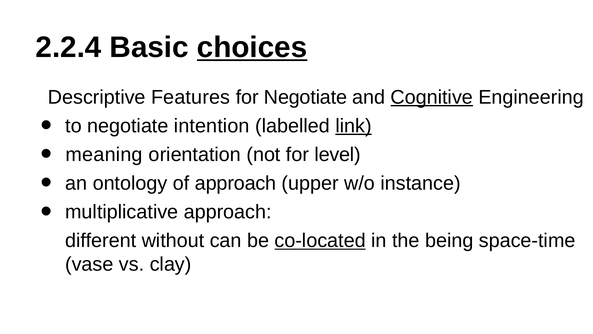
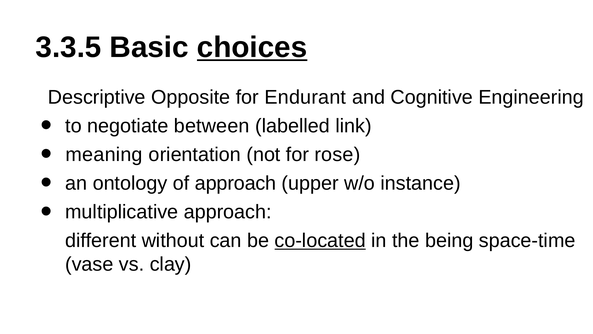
2.2.4: 2.2.4 -> 3.3.5 (69, 47)
Features: Features -> Opposite (191, 97)
for Negotiate: Negotiate -> Endurant (305, 97)
Cognitive underline: present -> none (432, 97)
intention: intention -> between (212, 126)
link underline: present -> none (354, 126)
level: level -> rose (337, 154)
